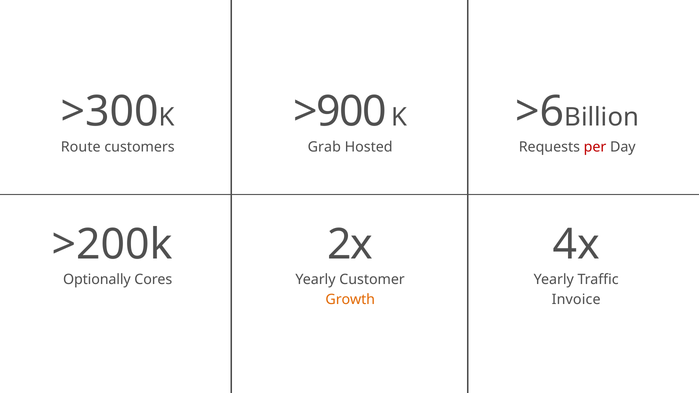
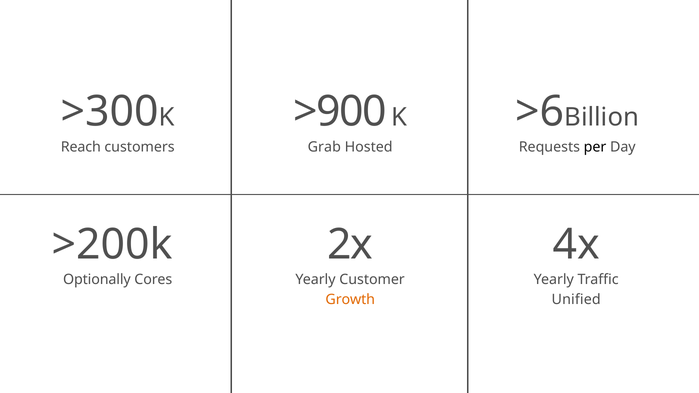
Route: Route -> Reach (81, 147)
per colour: red -> black (595, 147)
Invoice: Invoice -> Unified (576, 299)
